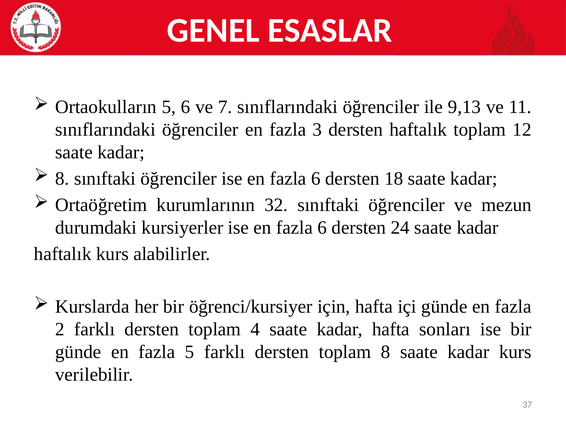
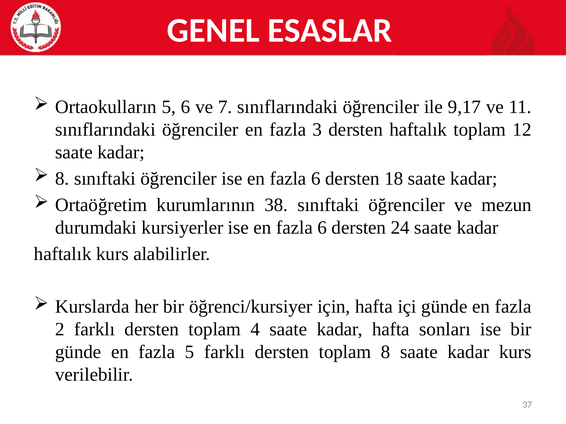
9,13: 9,13 -> 9,17 (464, 107)
32: 32 -> 38 (276, 205)
